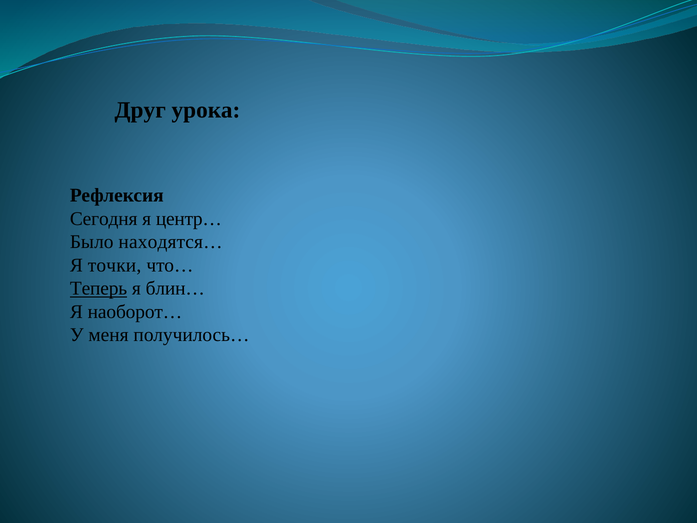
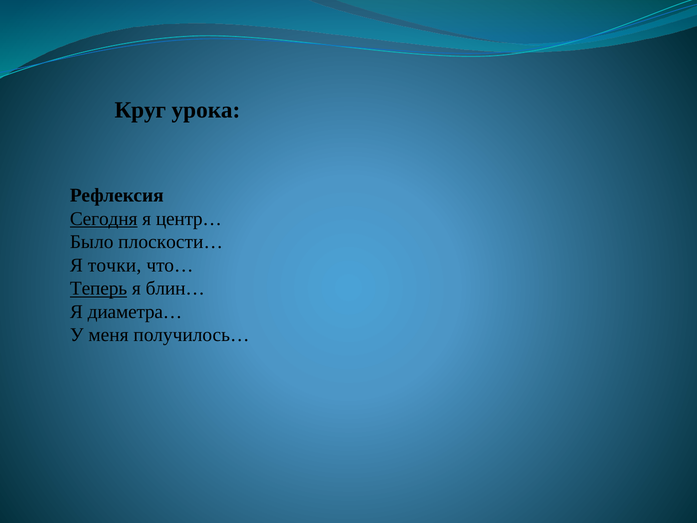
Друг: Друг -> Круг (140, 110)
Сегодня underline: none -> present (104, 219)
находятся…: находятся… -> плоскости… (171, 242)
наоборот…: наоборот… -> диаметра… (135, 312)
